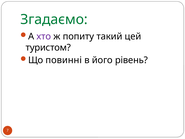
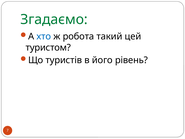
хто colour: purple -> blue (44, 36)
попиту: попиту -> робота (78, 36)
повинні: повинні -> туристів (64, 60)
